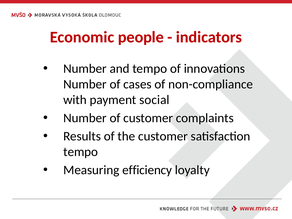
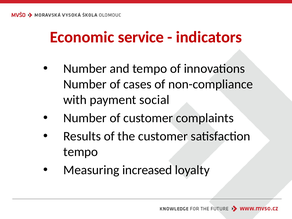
people: people -> service (141, 37)
efficiency: efficiency -> increased (147, 170)
